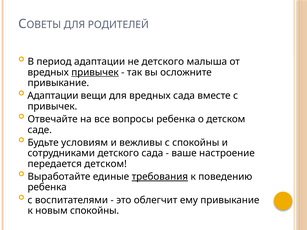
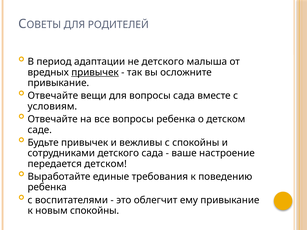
Адаптации: Адаптации -> Отвечайте (53, 96)
для вредных: вредных -> вопросы (150, 96)
привычек: привычек -> условиям (52, 106)
Будьте условиям: условиям -> привычек (85, 143)
требования underline: present -> none (160, 177)
